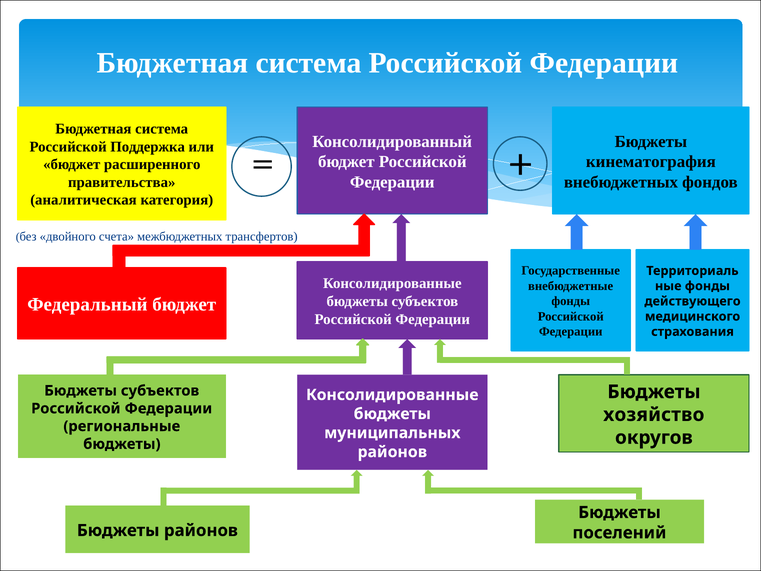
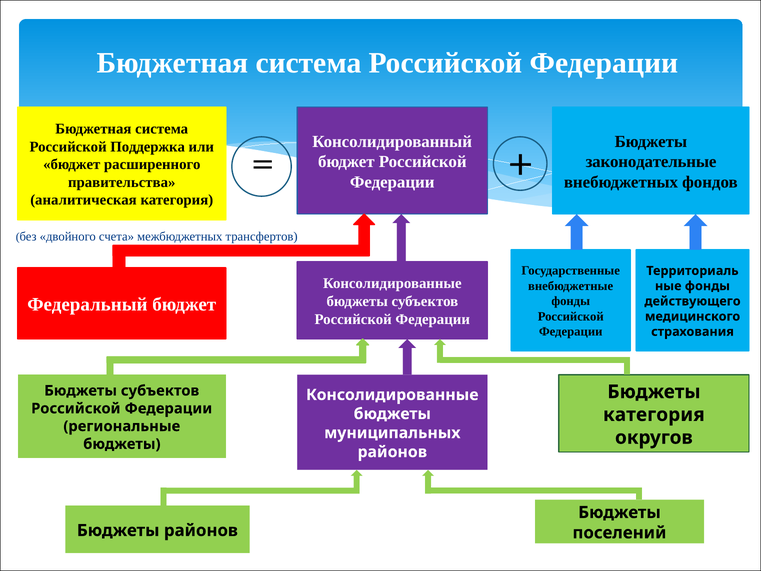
кинематография: кинематография -> законодательные (651, 162)
хозяйство: хозяйство -> категория (654, 415)
